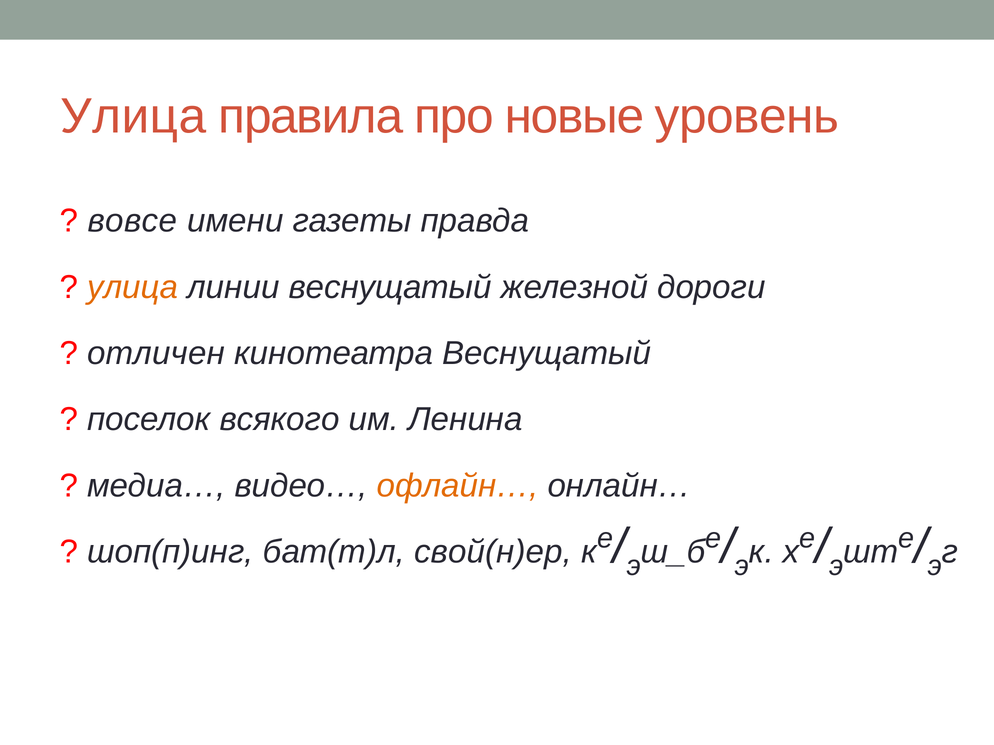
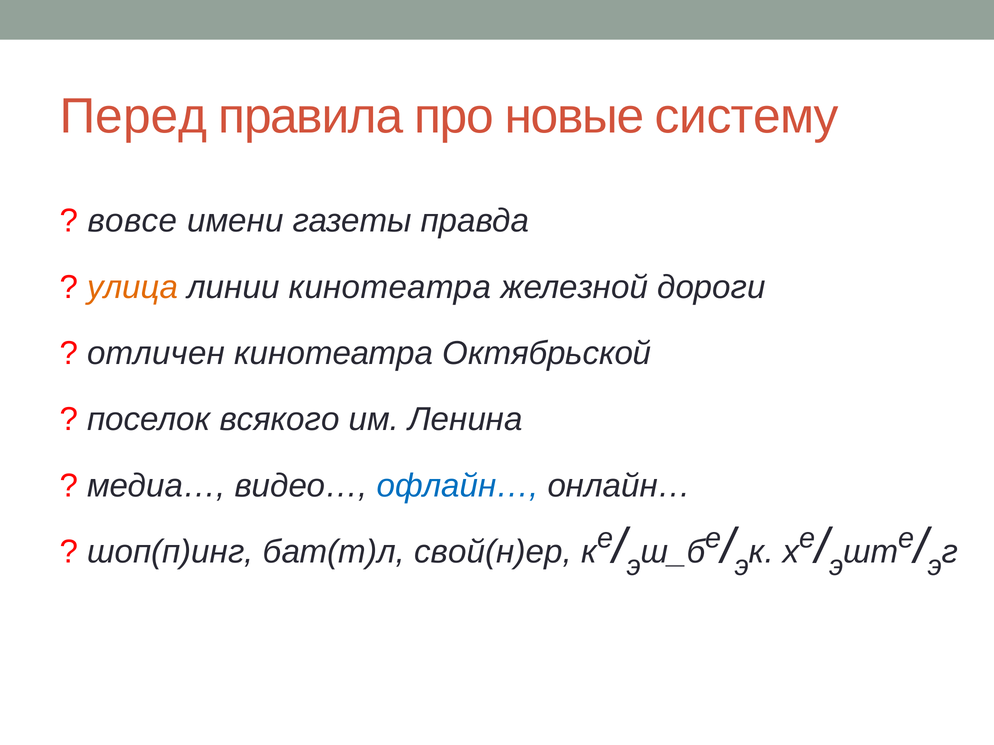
Улица: Улица -> Перед (133, 117)
уровень: уровень -> систему (747, 117)
линии веснущатый: веснущатый -> кинотеатра (390, 287)
кинотеатра Веснущатый: Веснущатый -> Октябрьской (547, 354)
офлайн… colour: orange -> blue (458, 486)
